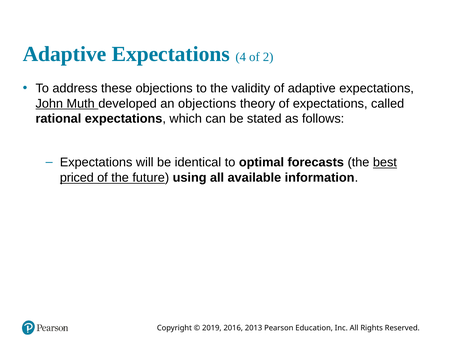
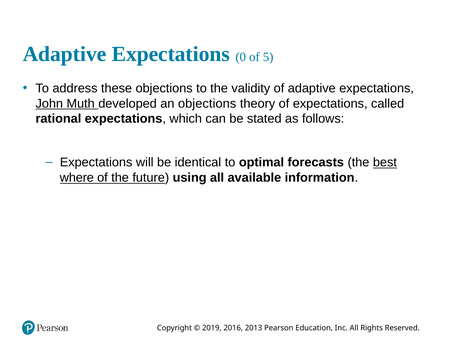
4: 4 -> 0 (241, 57)
2: 2 -> 5 (268, 57)
priced: priced -> where (77, 178)
